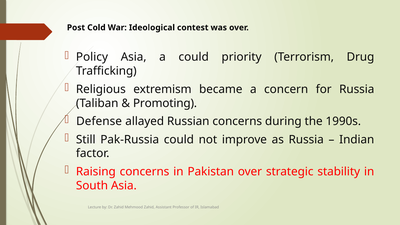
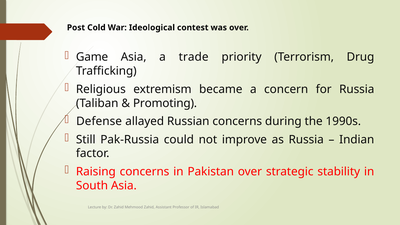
Policy: Policy -> Game (92, 57)
a could: could -> trade (194, 57)
